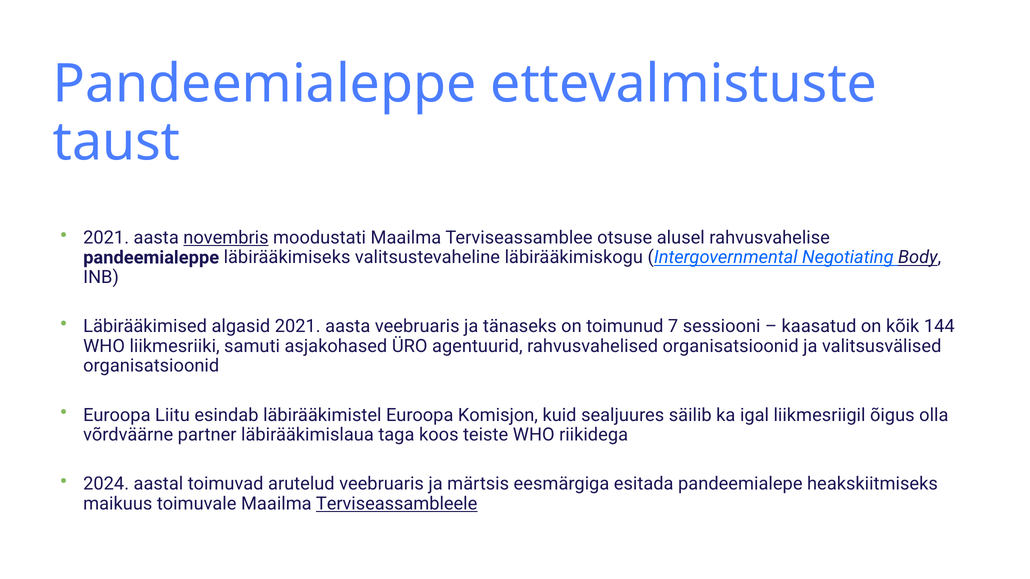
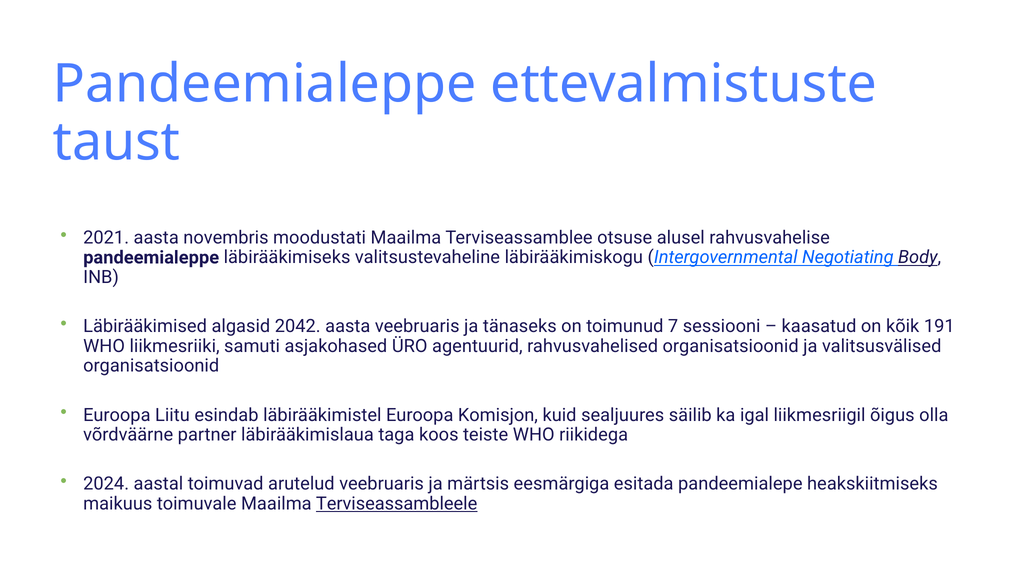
novembris underline: present -> none (226, 238)
algasid 2021: 2021 -> 2042 (298, 327)
144: 144 -> 191 (939, 327)
